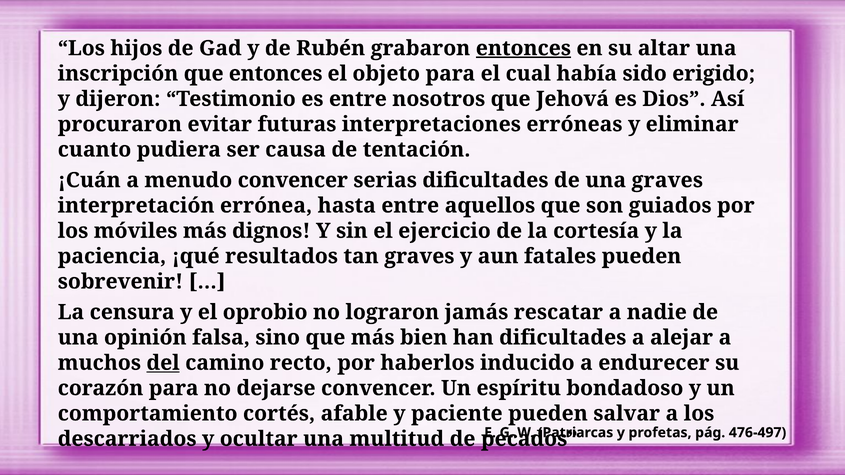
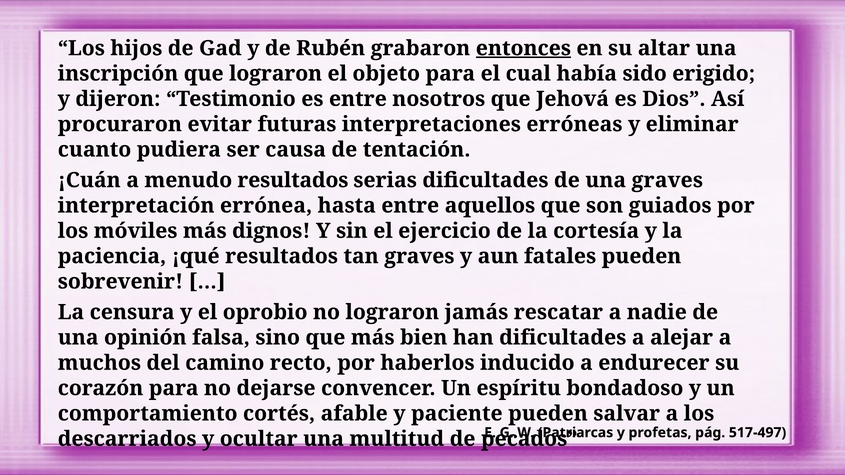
que entonces: entonces -> lograron (276, 74)
menudo convencer: convencer -> resultados (293, 180)
del underline: present -> none (163, 363)
476-497: 476-497 -> 517-497 (758, 433)
